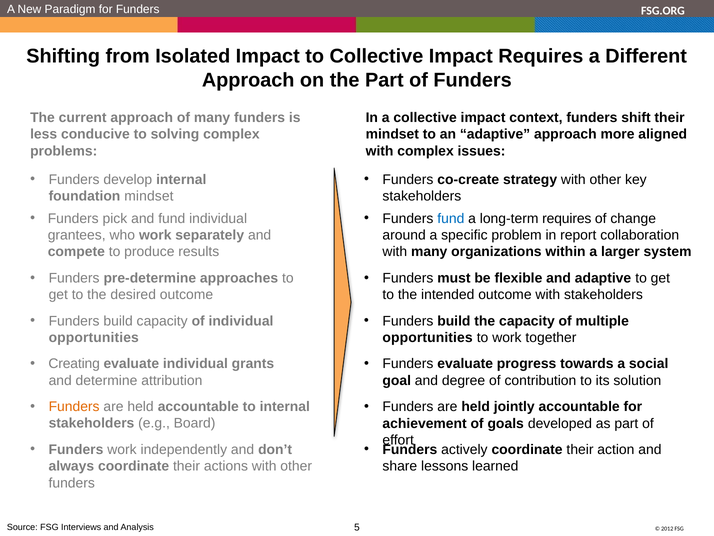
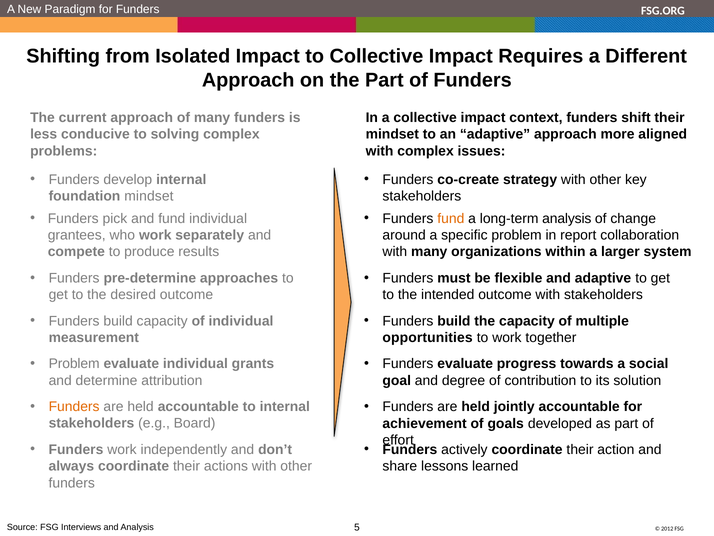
fund colour: blue -> orange (451, 218)
long-term requires: requires -> analysis (567, 218)
opportunities: opportunities -> measurement (94, 337)
Creating: Creating -> Problem (74, 364)
